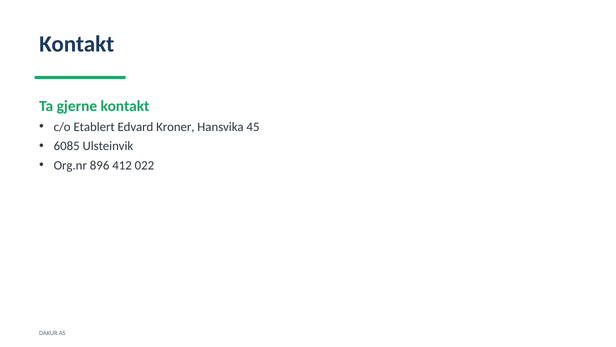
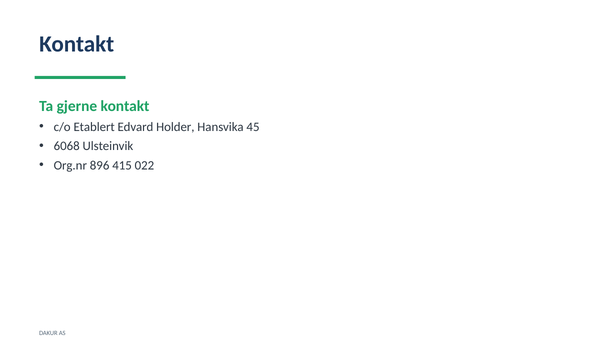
Kroner: Kroner -> Holder (175, 127)
6085: 6085 -> 6068 (67, 146)
412: 412 -> 415 (122, 165)
